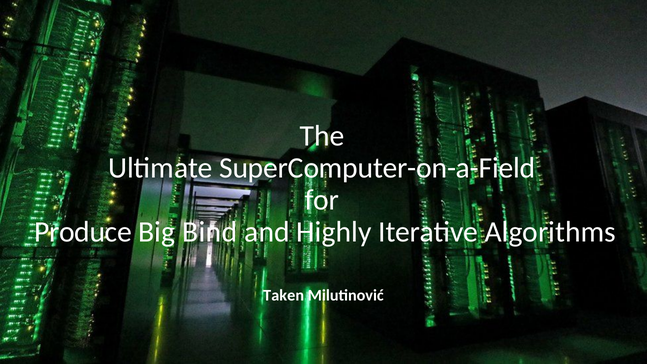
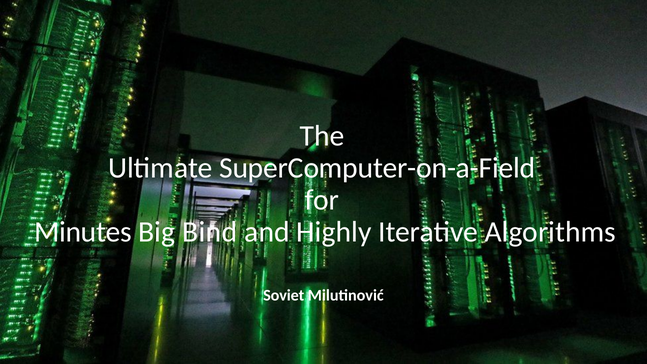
Produce: Produce -> Minutes (83, 232)
Taken: Taken -> Soviet (284, 295)
